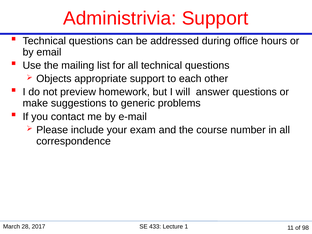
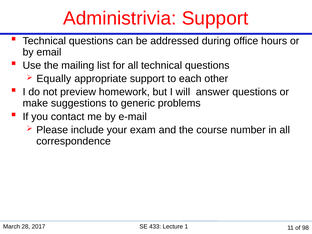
Objects: Objects -> Equally (54, 79)
